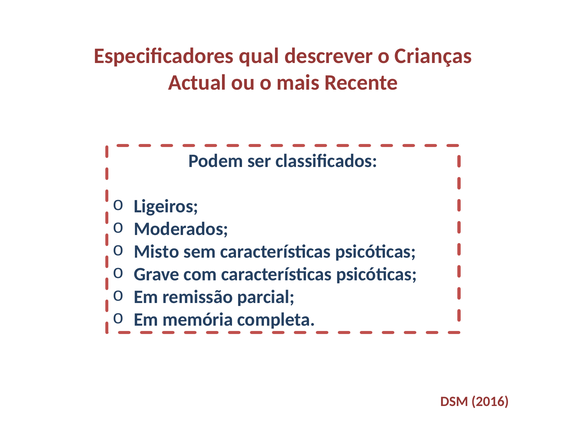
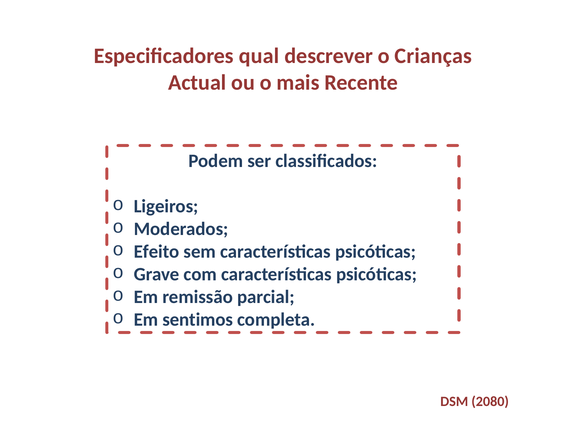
Misto: Misto -> Efeito (157, 251)
memória: memória -> sentimos (198, 319)
2016: 2016 -> 2080 (490, 401)
